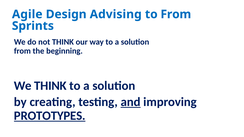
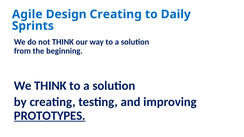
Design Advising: Advising -> Creating (116, 14)
to From: From -> Daily (176, 14)
and underline: present -> none (131, 102)
